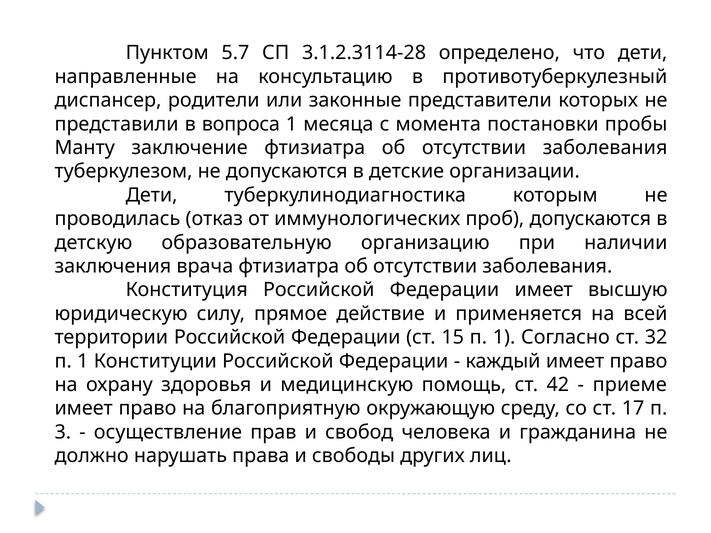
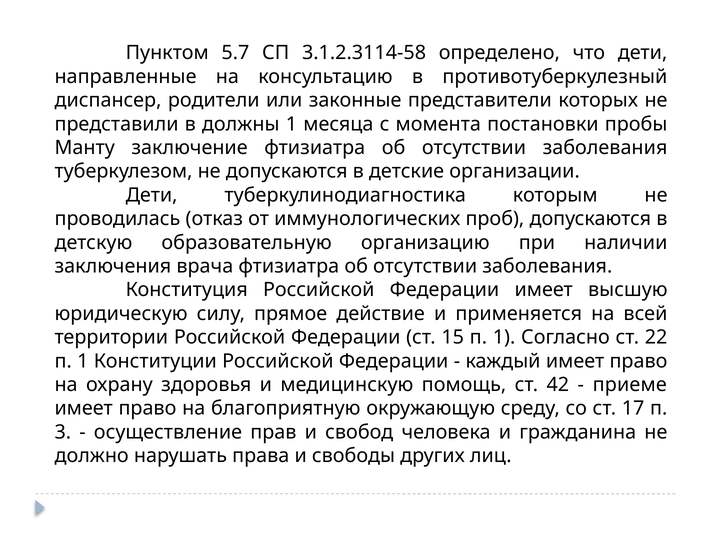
3.1.2.3114-28: 3.1.2.3114-28 -> 3.1.2.3114-58 (364, 53)
вопроса: вопроса -> должны (241, 124)
32: 32 -> 22 (656, 337)
